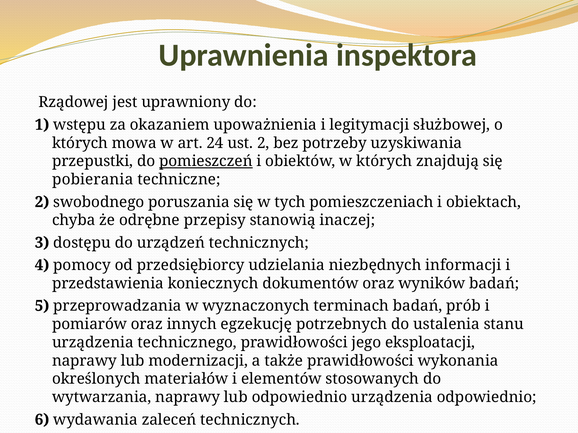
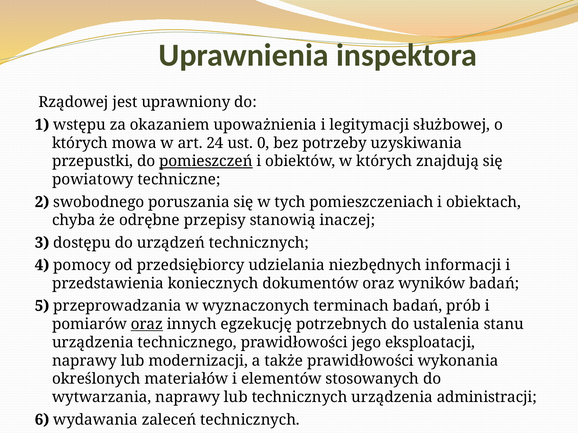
ust 2: 2 -> 0 (263, 143)
pobierania: pobierania -> powiatowy (93, 180)
oraz underline: none -> present (147, 324)
lub odpowiednio: odpowiednio -> technicznych (300, 398)
urządzenia odpowiednio: odpowiednio -> administracji (487, 398)
